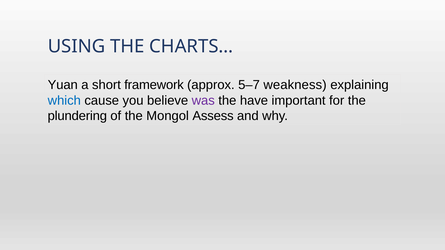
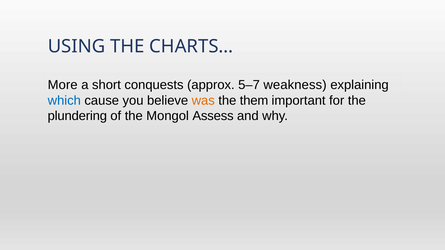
Yuan: Yuan -> More (63, 85)
framework: framework -> conquests (154, 85)
was colour: purple -> orange (203, 101)
have: have -> them (254, 101)
